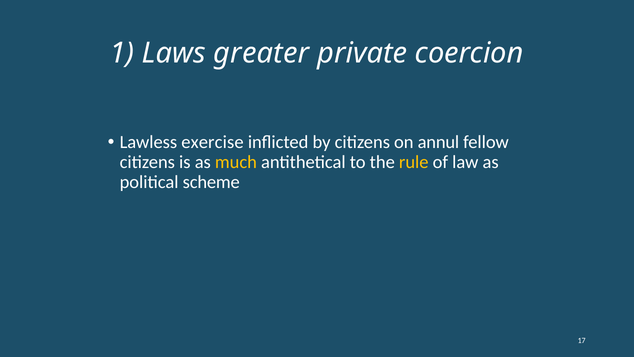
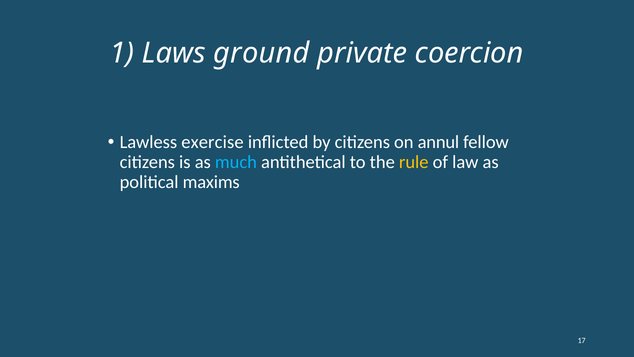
greater: greater -> ground (261, 53)
much colour: yellow -> light blue (236, 162)
scheme: scheme -> maxims (211, 182)
